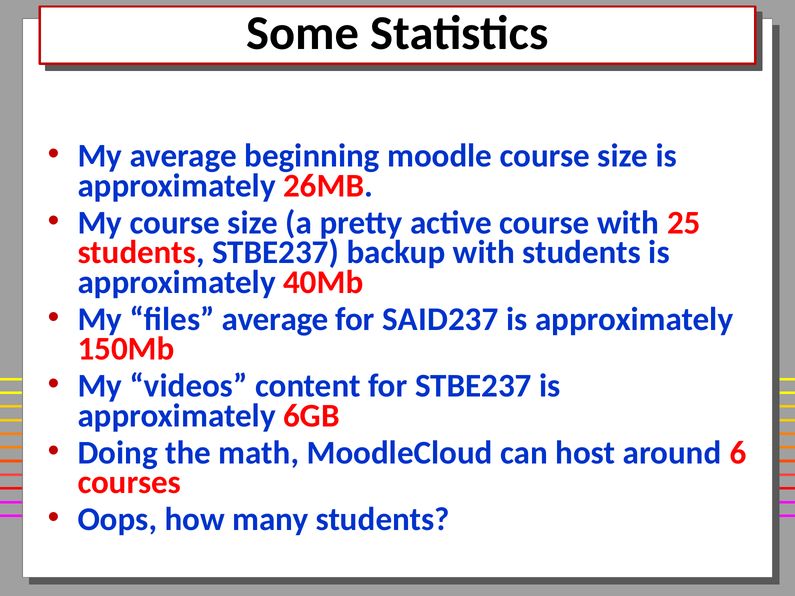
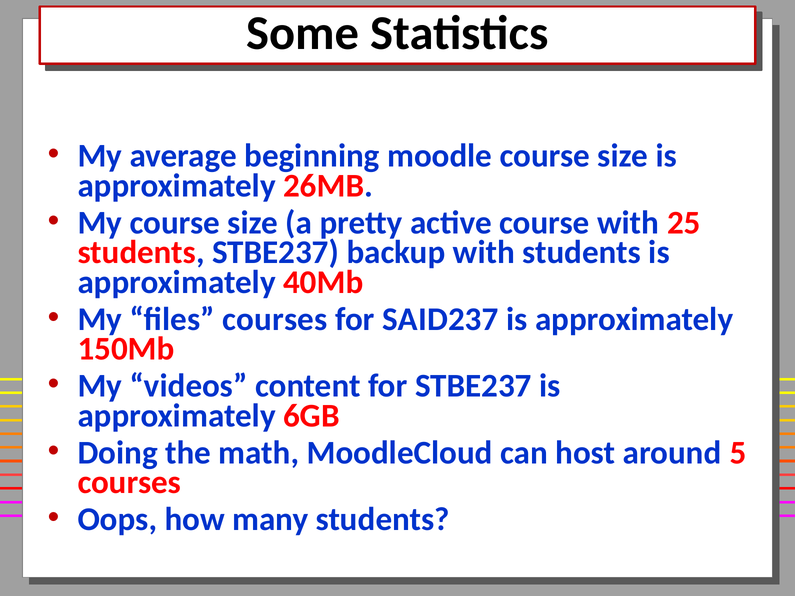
files average: average -> courses (275, 319)
6: 6 -> 5 (738, 453)
